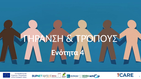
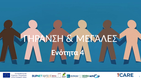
ΤΡΌΠΟΥΣ: ΤΡΌΠΟΥΣ -> ΜΕΓΆΛΕΣ (96, 39)
